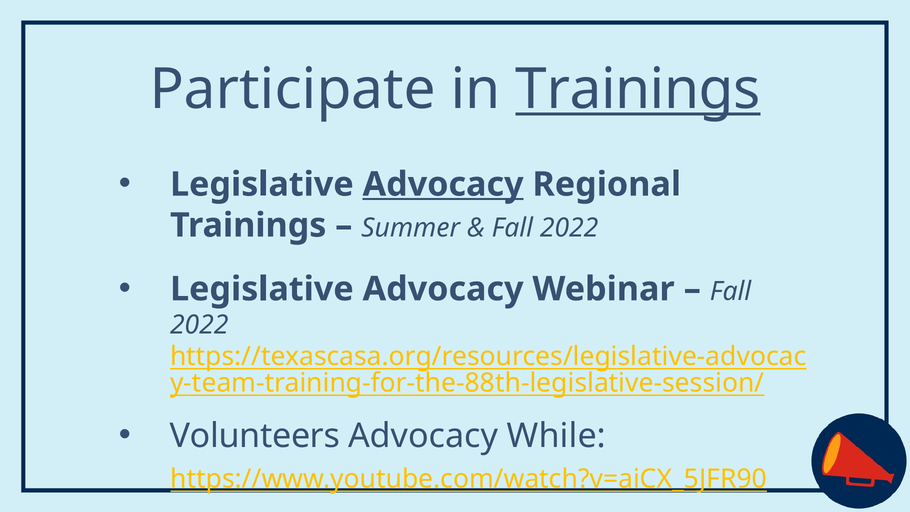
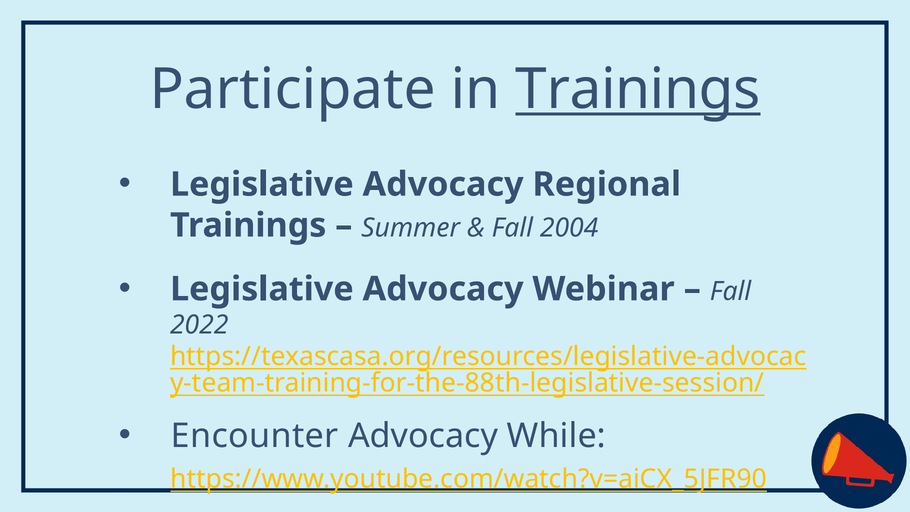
Advocacy underline: present -> none (443, 184)
2022: 2022 -> 2004 (569, 228)
Volunteers: Volunteers -> Encounter (255, 436)
